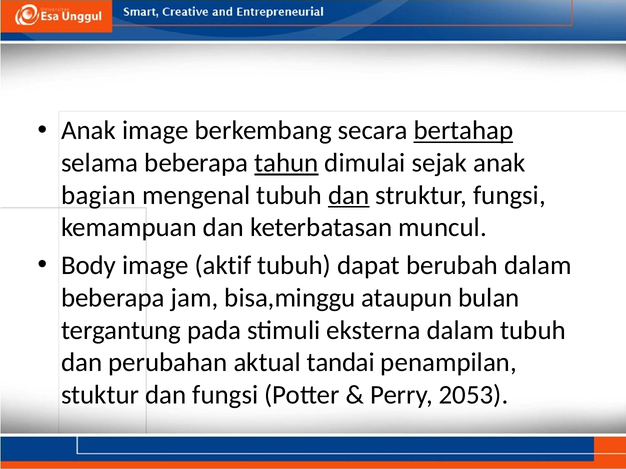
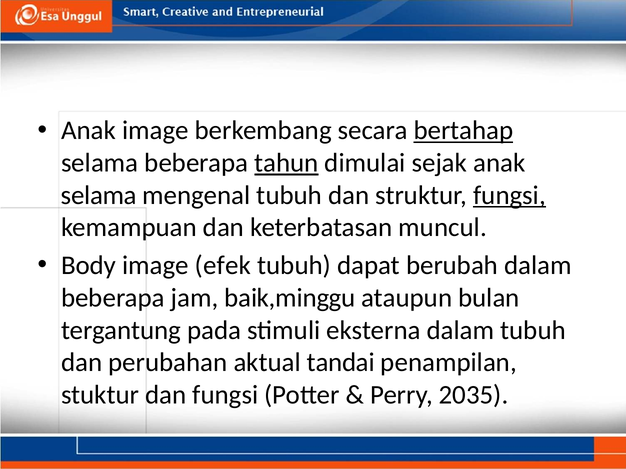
bagian: bagian -> selama (99, 195)
dan underline: present -> none (349, 195)
fungsi underline: none -> present (510, 195)
aktif: aktif -> efek (223, 266)
bisa,minggu: bisa,minggu -> baik,minggu (290, 298)
2053: 2053 -> 2035 (474, 395)
